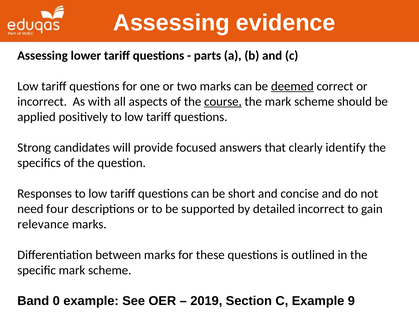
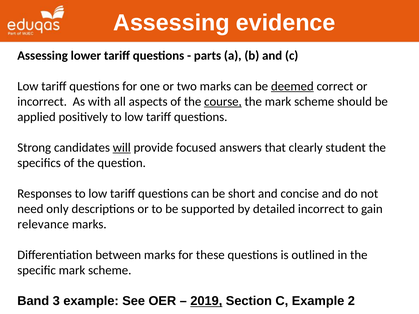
will underline: none -> present (122, 148)
identify: identify -> student (346, 148)
four: four -> only (57, 209)
0: 0 -> 3 (56, 301)
2019 underline: none -> present (206, 301)
9: 9 -> 2 (351, 301)
